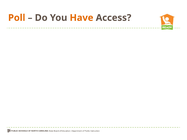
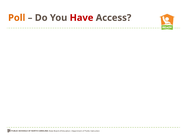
Have colour: orange -> red (82, 18)
